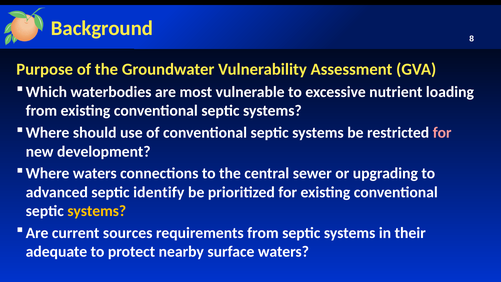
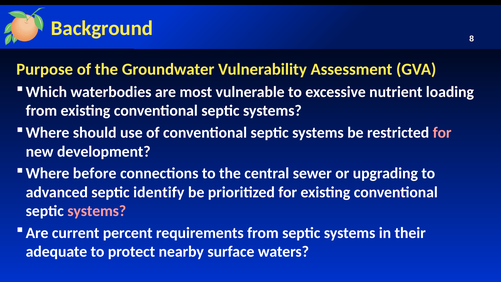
Where waters: waters -> before (95, 173)
systems colour: yellow -> pink (97, 211)
sources: sources -> percent (128, 233)
